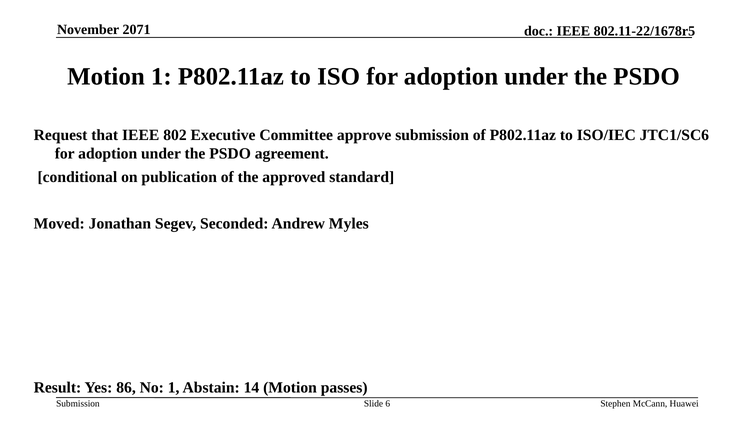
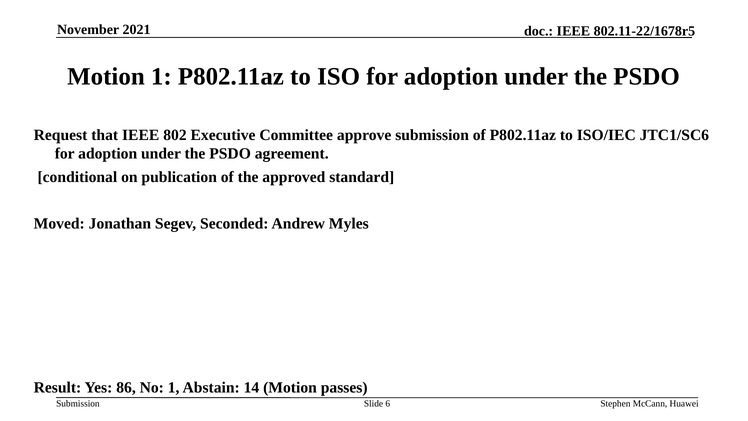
2071: 2071 -> 2021 (137, 30)
